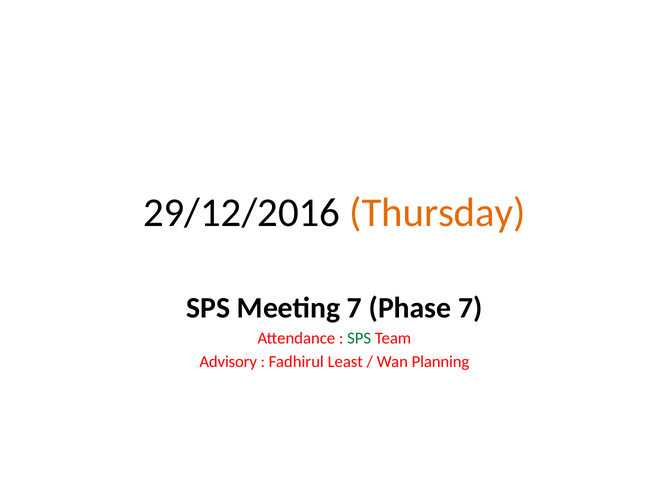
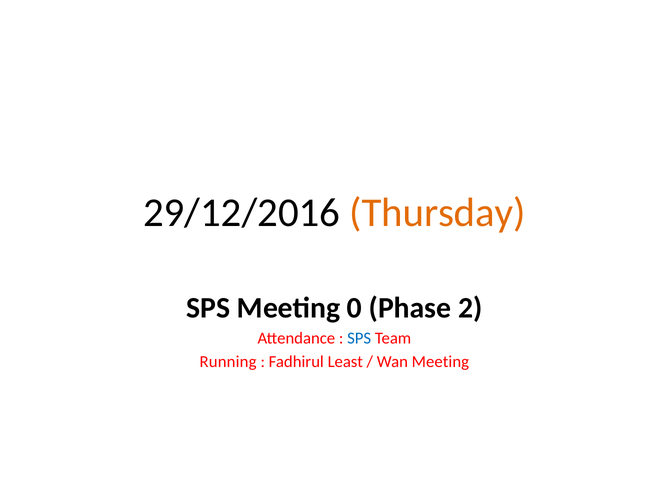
Meeting 7: 7 -> 0 (354, 308)
Phase 7: 7 -> 2 (470, 308)
SPS colour: green -> blue (359, 338)
Advisory: Advisory -> Running (228, 361)
Wan Planning: Planning -> Meeting (440, 361)
